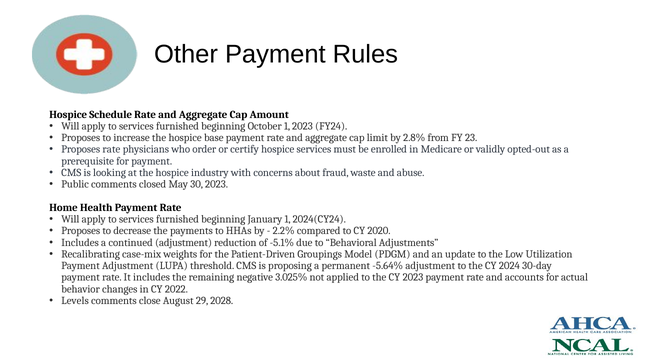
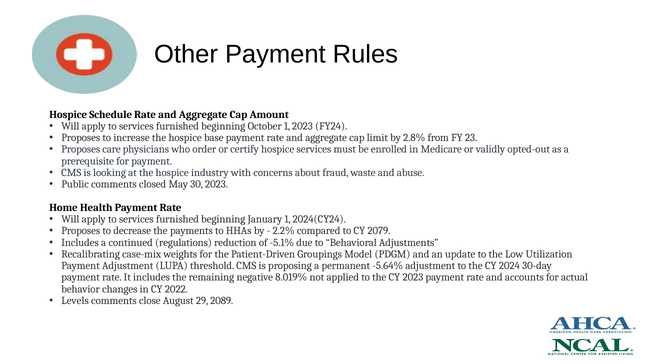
Proposes rate: rate -> care (112, 149)
2020: 2020 -> 2079 (379, 230)
continued adjustment: adjustment -> regulations (183, 242)
3.025%: 3.025% -> 8.019% (291, 277)
2028: 2028 -> 2089 (222, 300)
